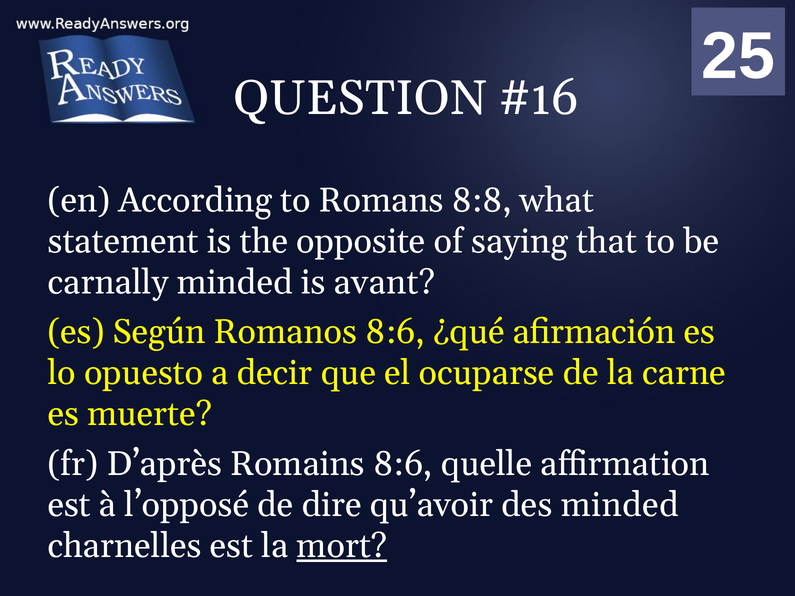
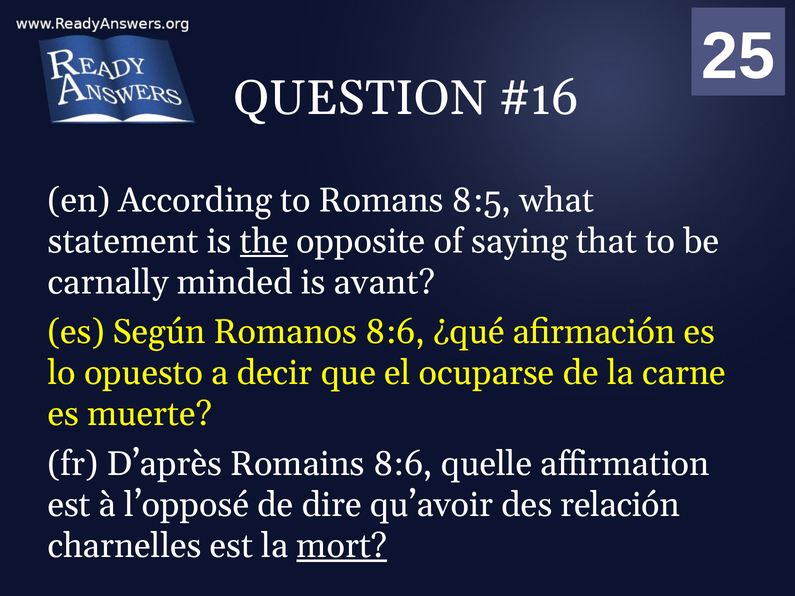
8:8: 8:8 -> 8:5 (482, 200)
the underline: none -> present (264, 241)
des minded: minded -> relación (620, 505)
